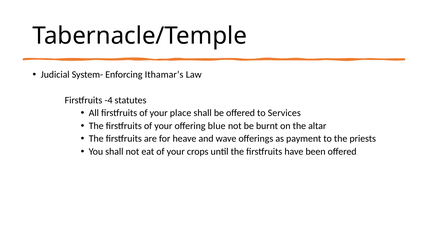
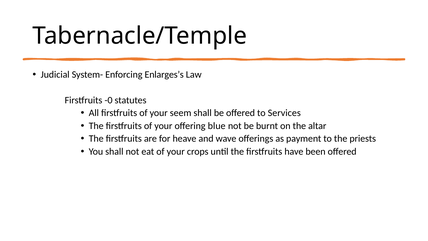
Ithamar’s: Ithamar’s -> Enlarges’s (164, 75)
-4: -4 -> -0 (108, 100)
place: place -> seem (181, 113)
